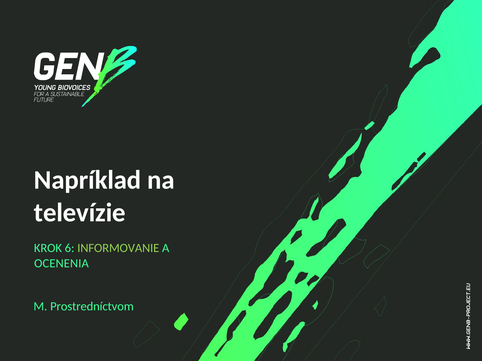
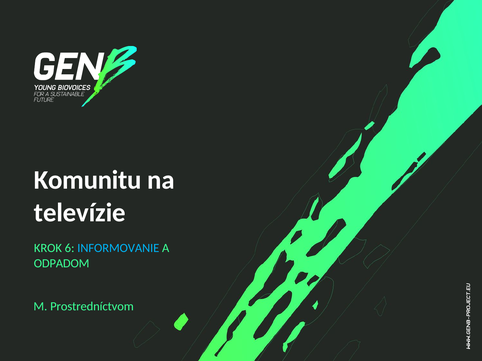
Napríklad: Napríklad -> Komunitu (88, 180)
INFORMOVANIE colour: light green -> light blue (118, 248)
OCENENIA: OCENENIA -> ODPADOM (62, 264)
